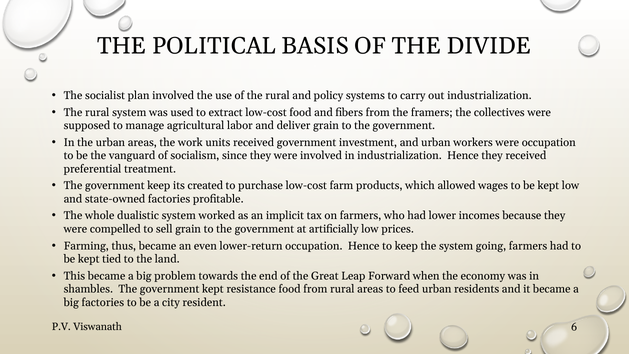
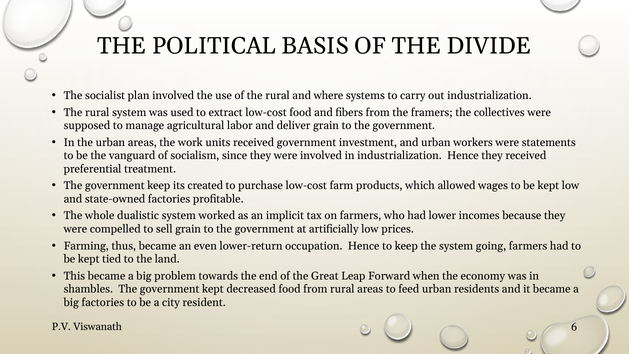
policy: policy -> where (329, 96)
were occupation: occupation -> statements (549, 142)
resistance: resistance -> decreased (251, 289)
